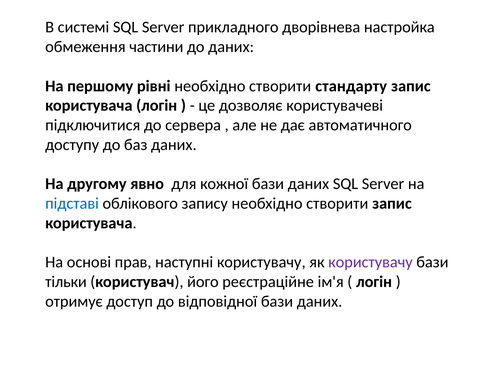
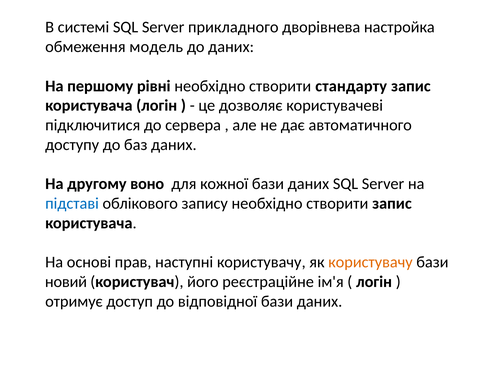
частини: частини -> модель (156, 47)
явно: явно -> воно (147, 184)
користувачу colour: purple -> orange (370, 262)
тільки: тільки -> новий (66, 282)
